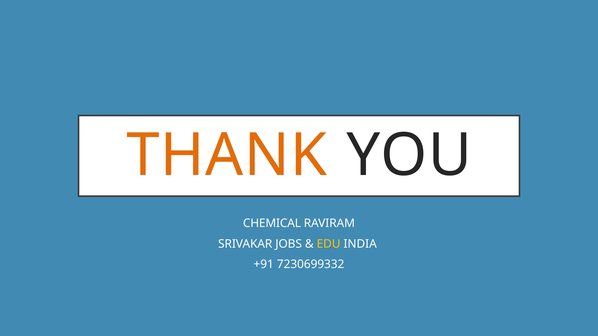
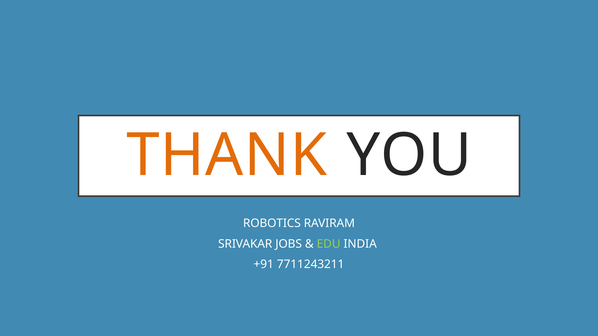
CHEMICAL: CHEMICAL -> ROBOTICS (272, 224)
EDU colour: yellow -> light green (329, 244)
7230699332: 7230699332 -> 7711243211 (311, 265)
